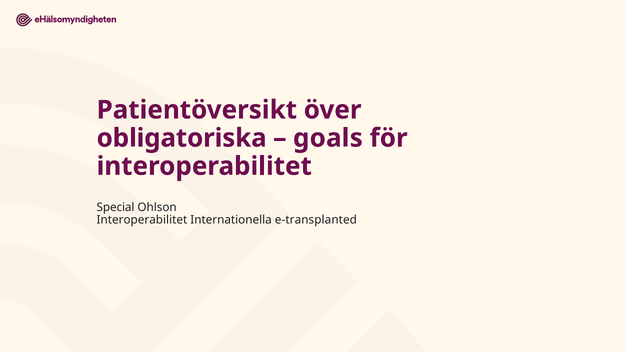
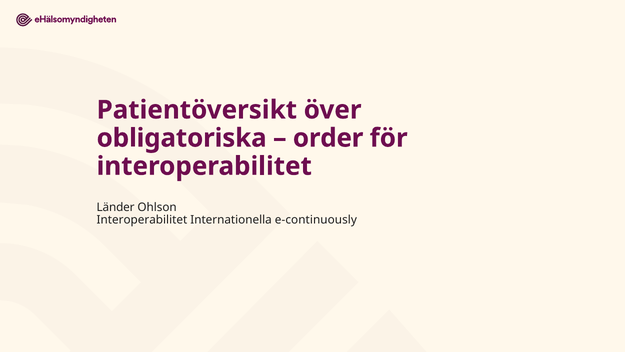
goals: goals -> order (328, 138)
Special: Special -> Länder (116, 207)
e-transplanted: e-transplanted -> e-continuously (316, 220)
